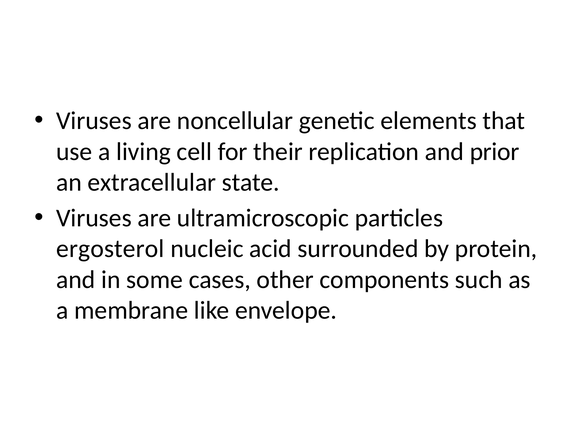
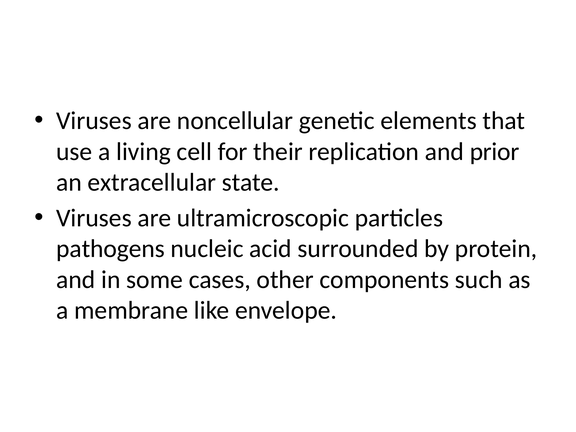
ergosterol: ergosterol -> pathogens (110, 249)
